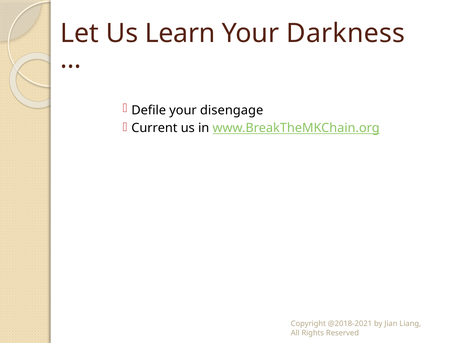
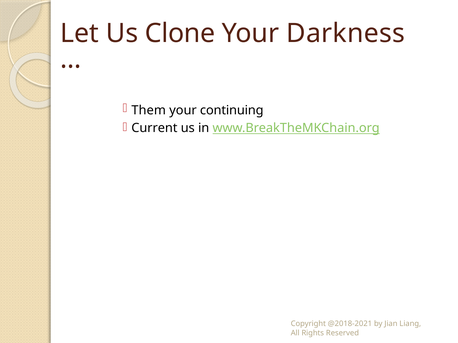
Learn: Learn -> Clone (180, 34)
Defile: Defile -> Them (149, 110)
disengage: disengage -> continuing (232, 110)
